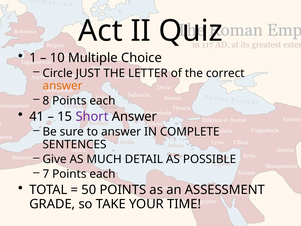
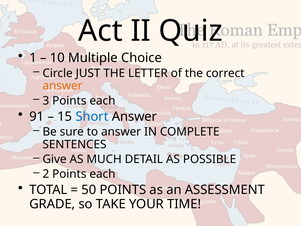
8: 8 -> 3 (46, 101)
41: 41 -> 91 (37, 116)
Short colour: purple -> blue (92, 116)
7: 7 -> 2 (46, 174)
